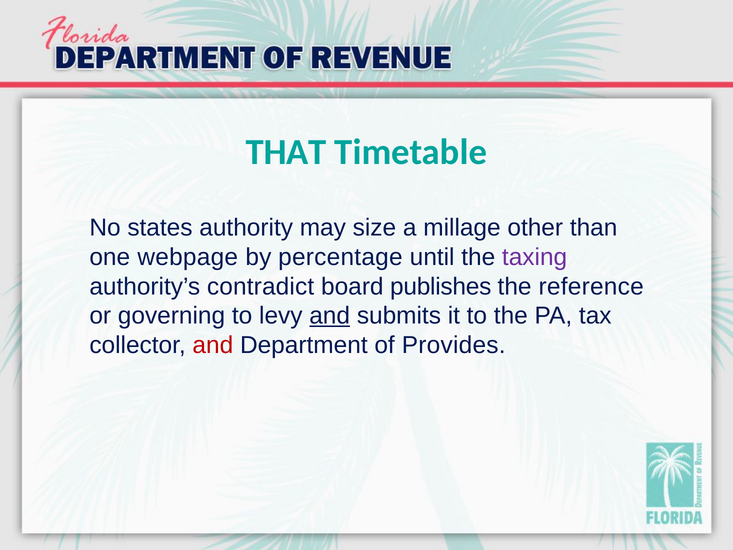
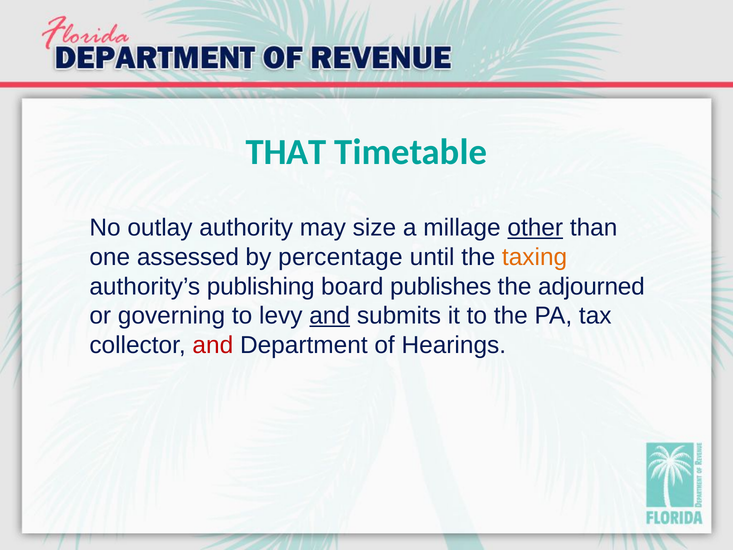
states: states -> outlay (160, 228)
other underline: none -> present (535, 228)
webpage: webpage -> assessed (188, 257)
taxing colour: purple -> orange (535, 257)
contradict: contradict -> publishing (261, 286)
reference: reference -> adjourned (591, 286)
Provides: Provides -> Hearings (454, 345)
